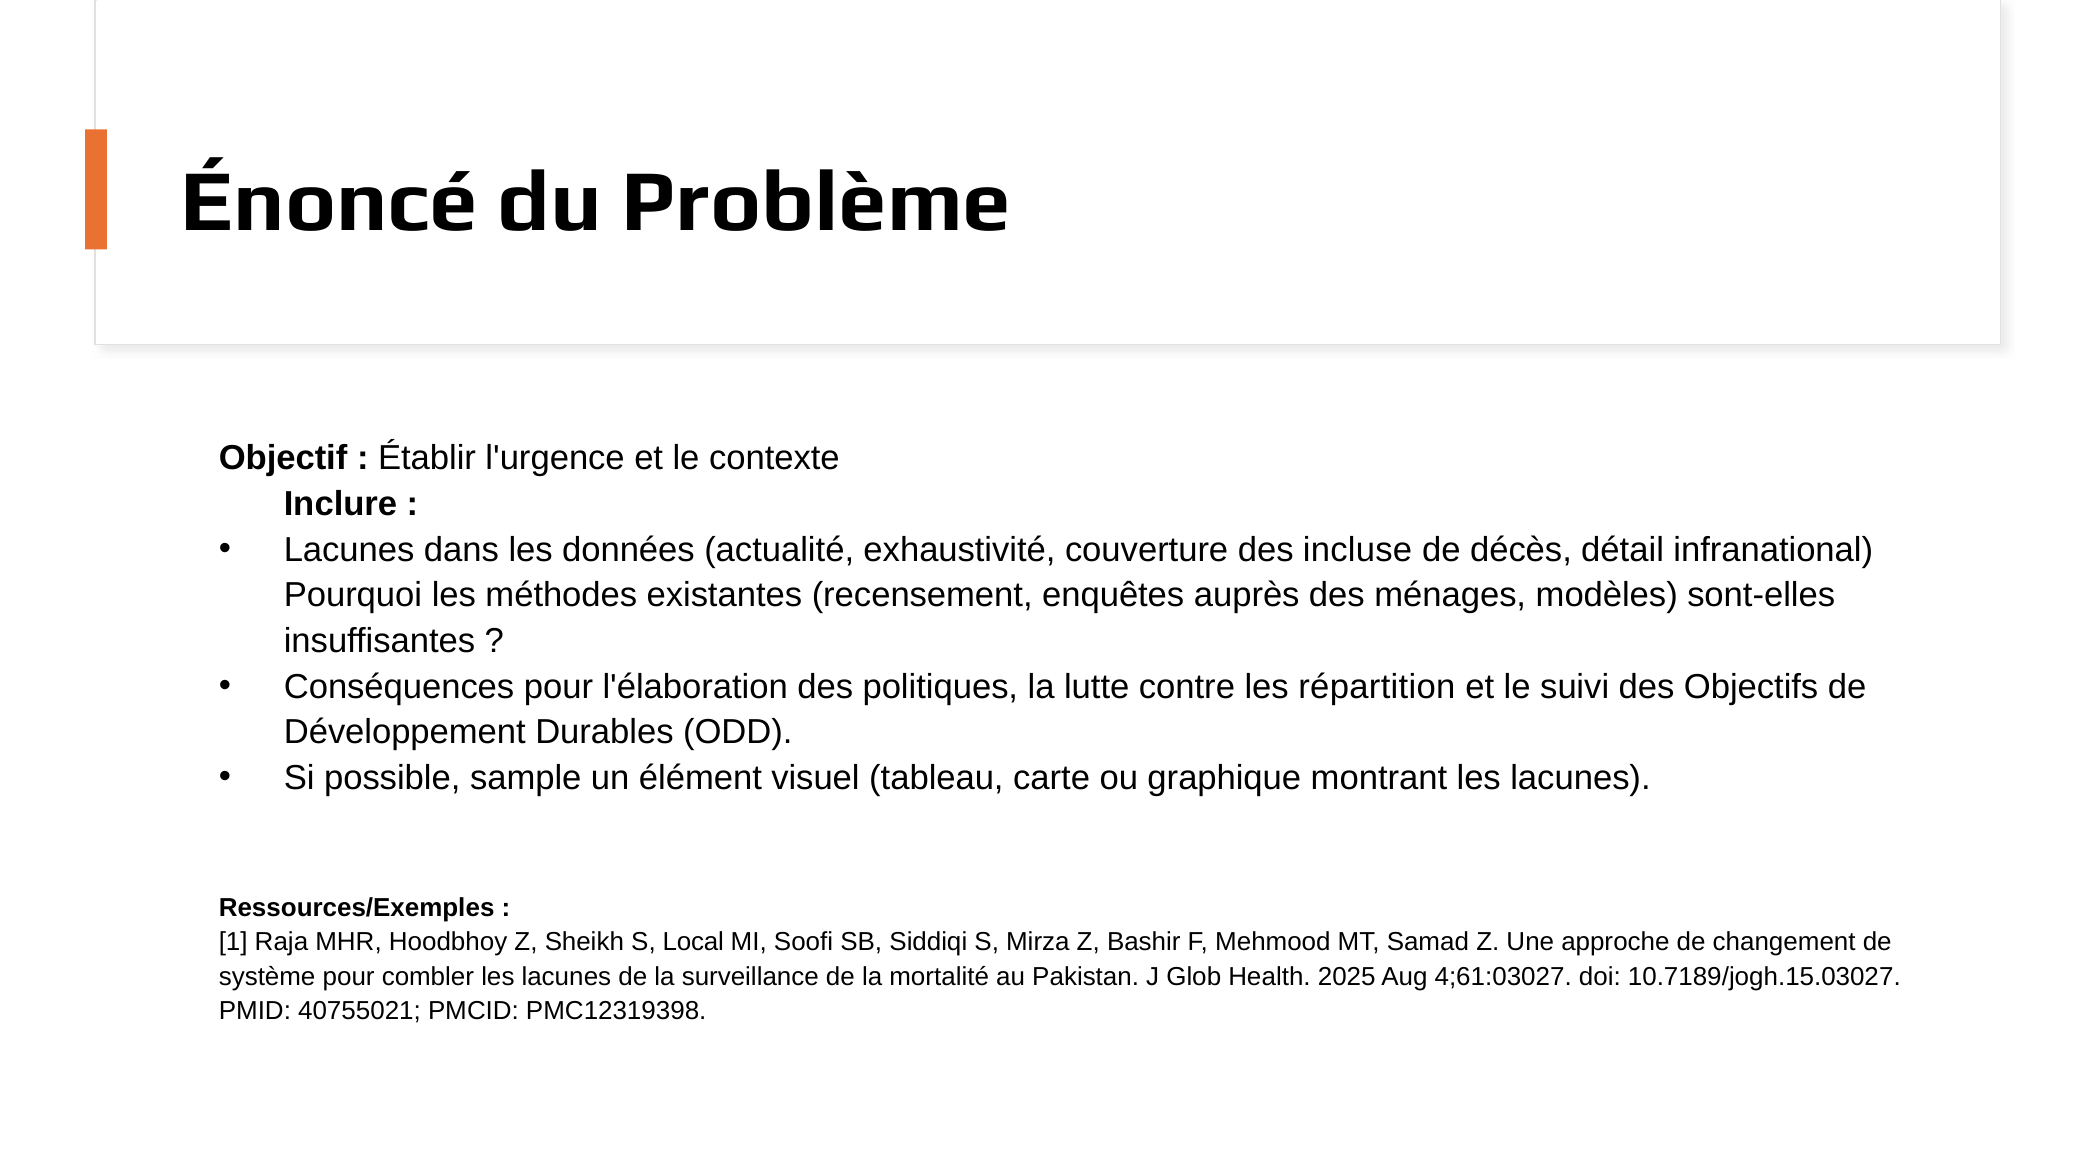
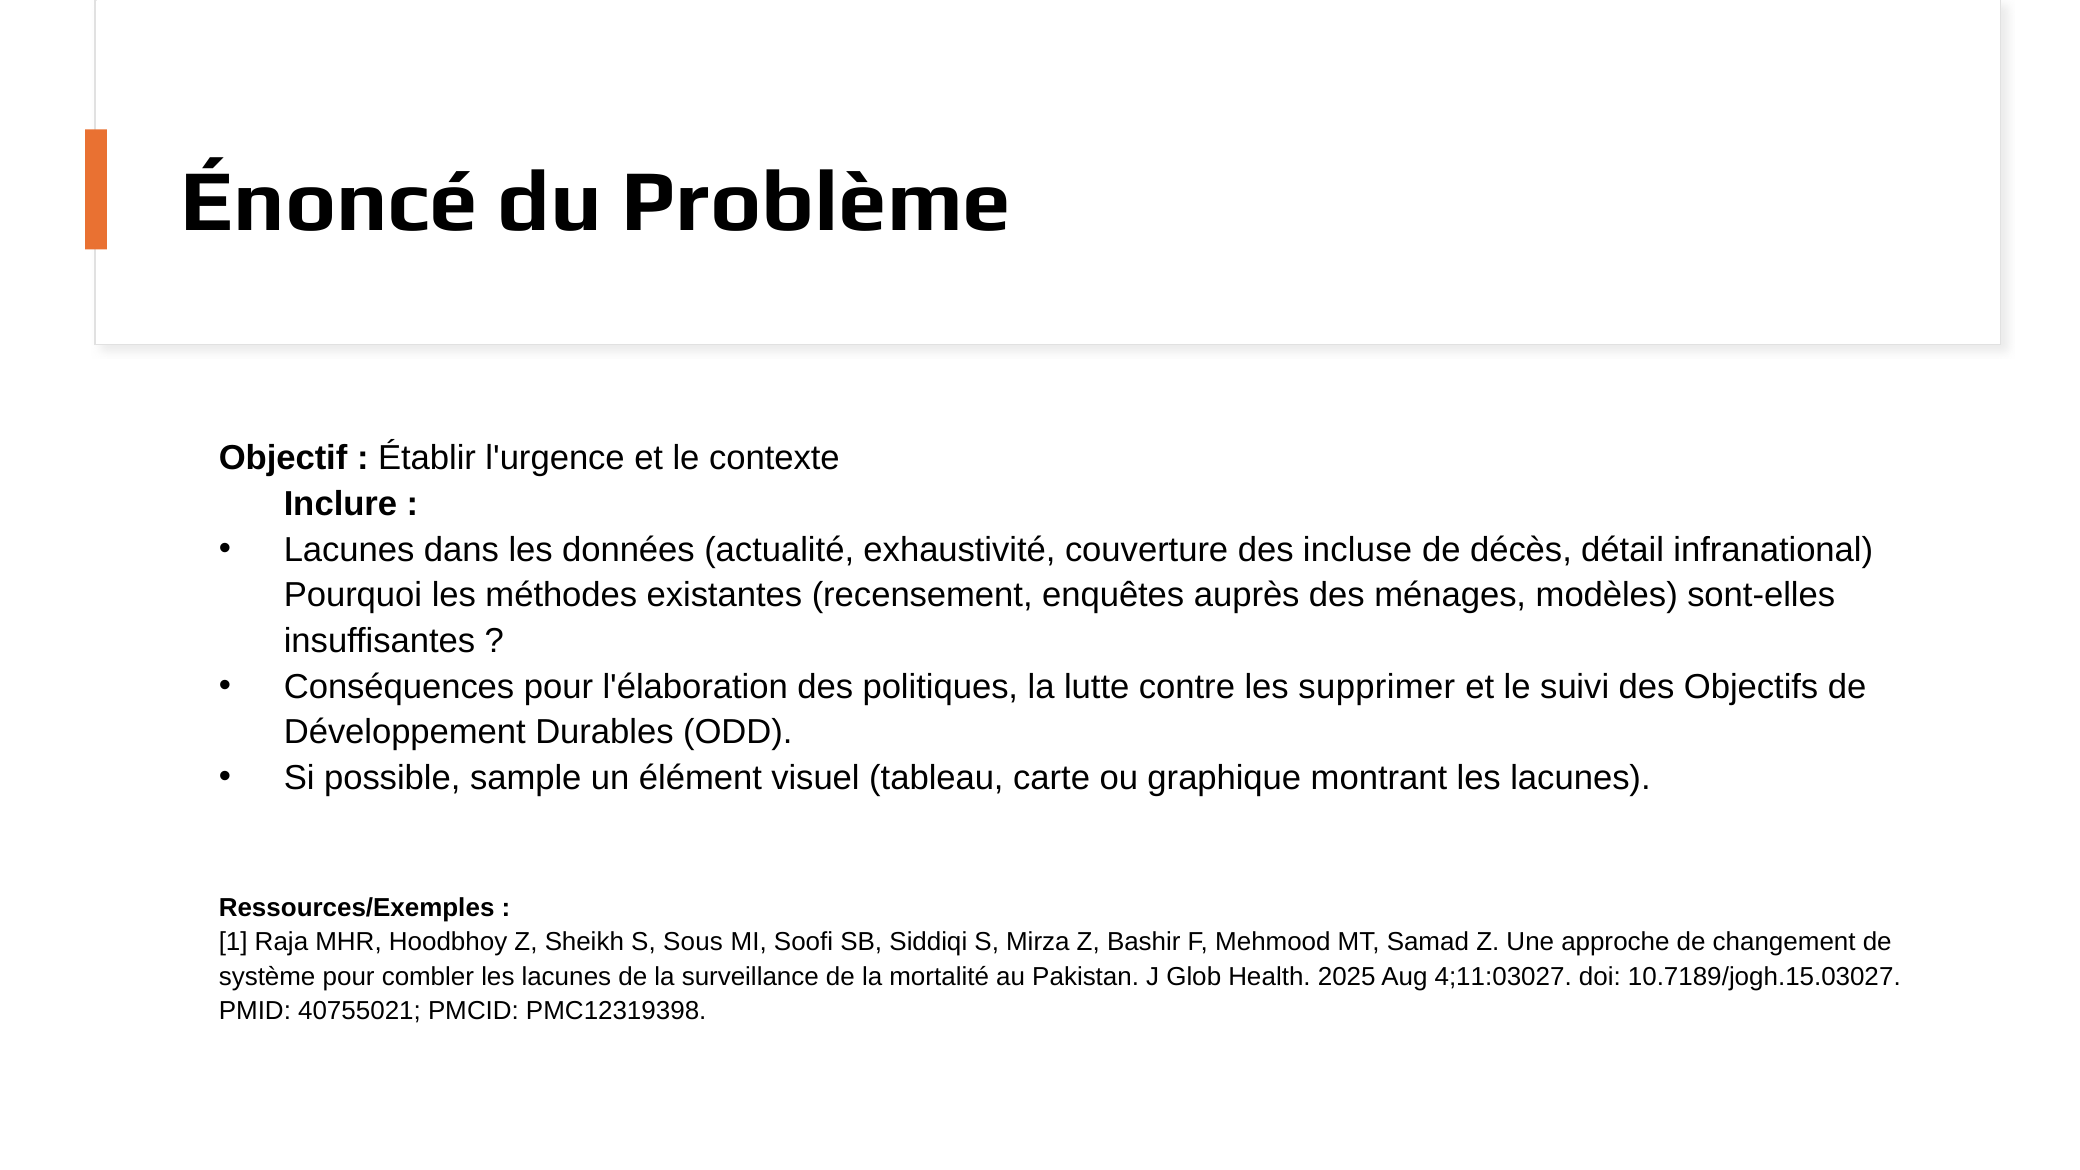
répartition: répartition -> supprimer (1377, 687)
Local: Local -> Sous (693, 942)
4;61:03027: 4;61:03027 -> 4;11:03027 (1503, 977)
